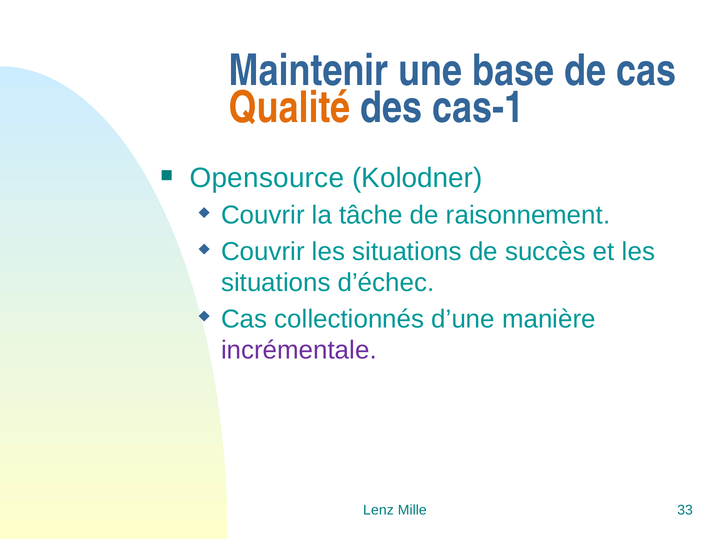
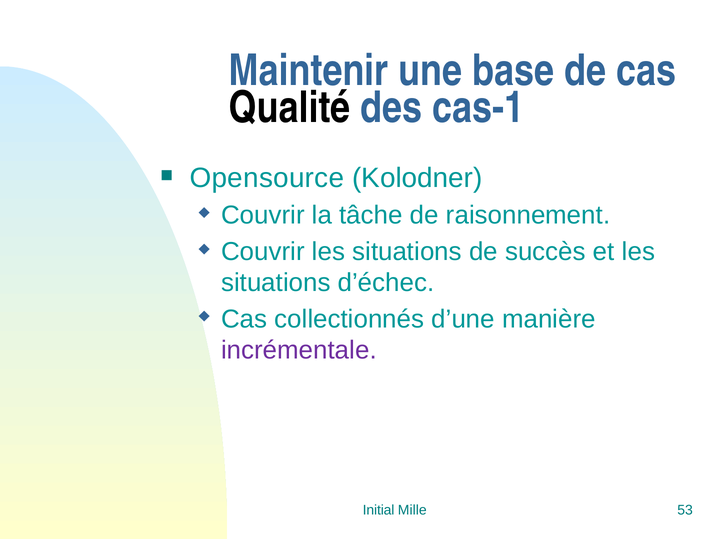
Qualité colour: orange -> black (290, 108)
Lenz: Lenz -> Initial (379, 510)
33: 33 -> 53 (685, 510)
